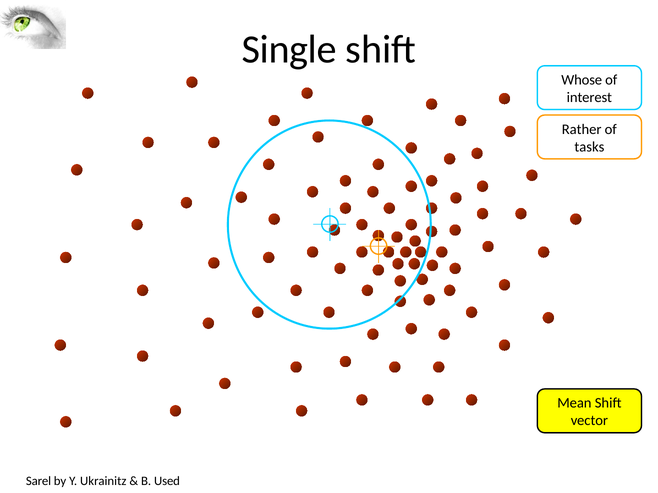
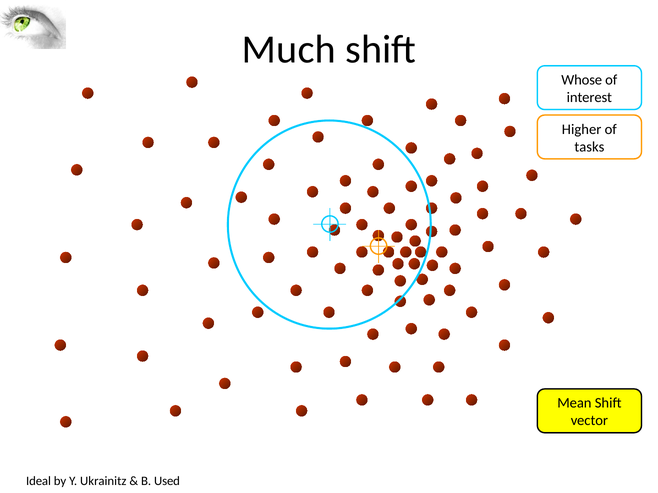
Single: Single -> Much (289, 49)
Rather: Rather -> Higher (582, 129)
Sarel: Sarel -> Ideal (39, 481)
